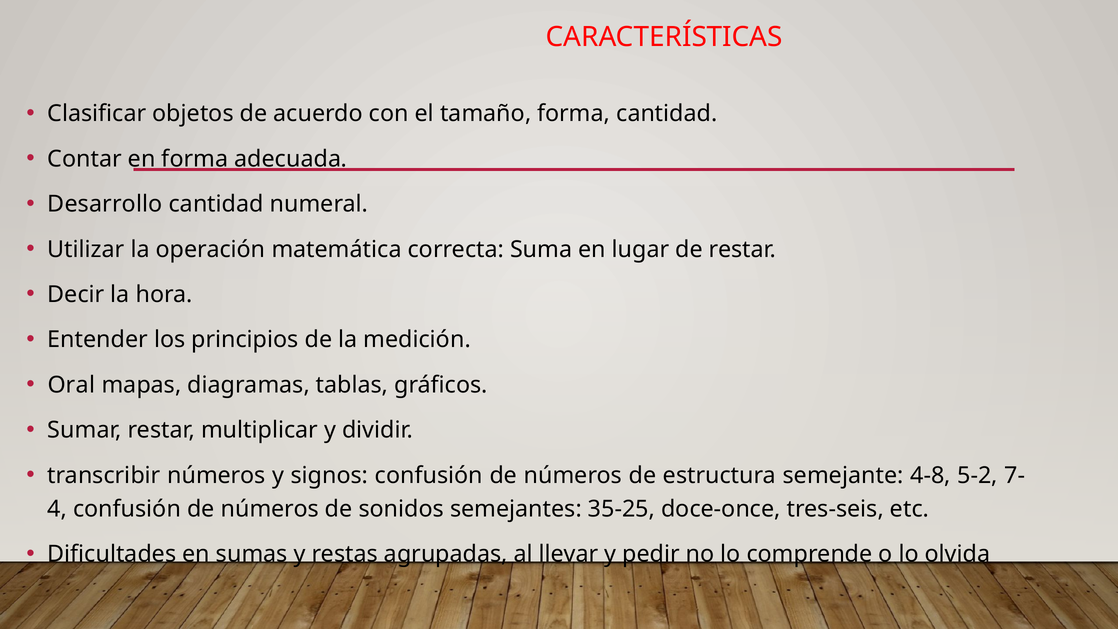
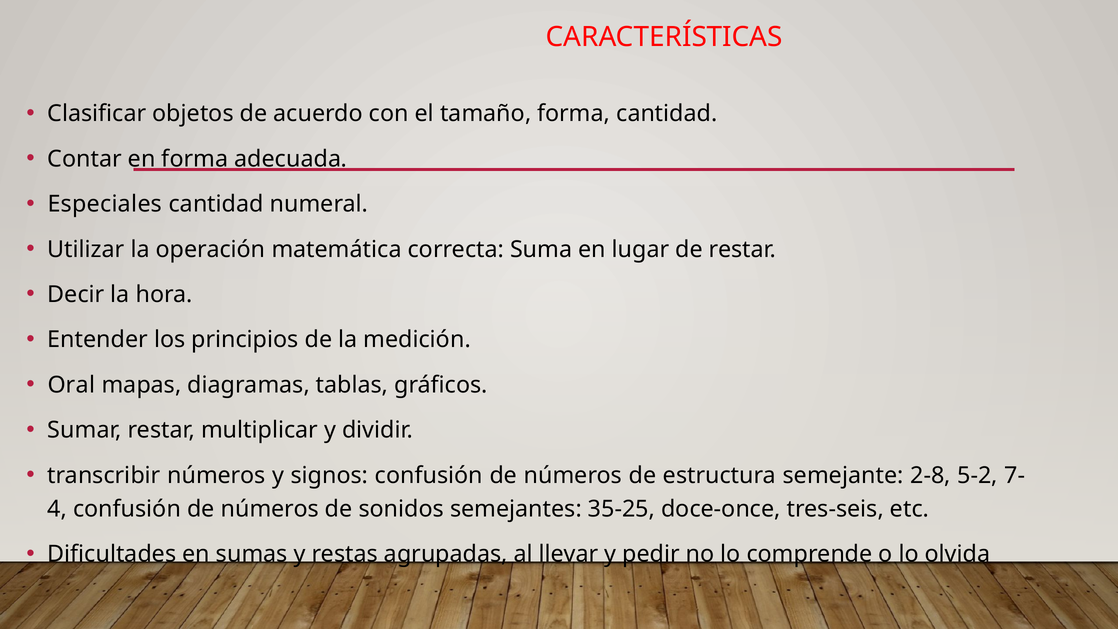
Desarrollo: Desarrollo -> Especiales (105, 204)
4-8: 4-8 -> 2-8 (930, 475)
